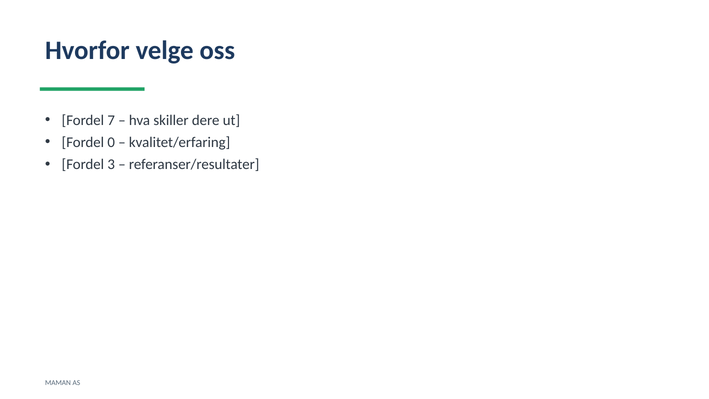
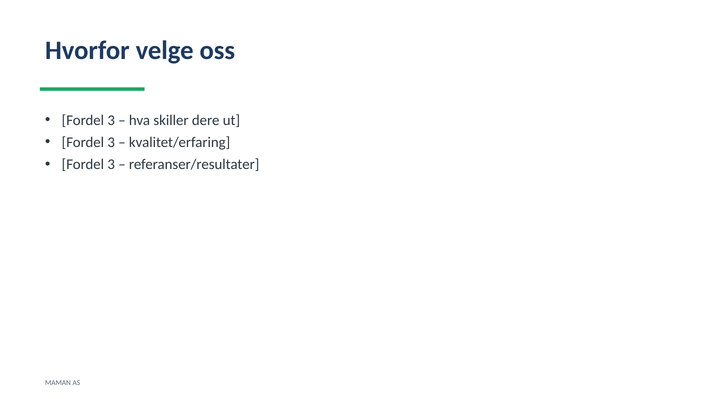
7: 7 -> 3 (111, 120)
0: 0 -> 3 (111, 142)
